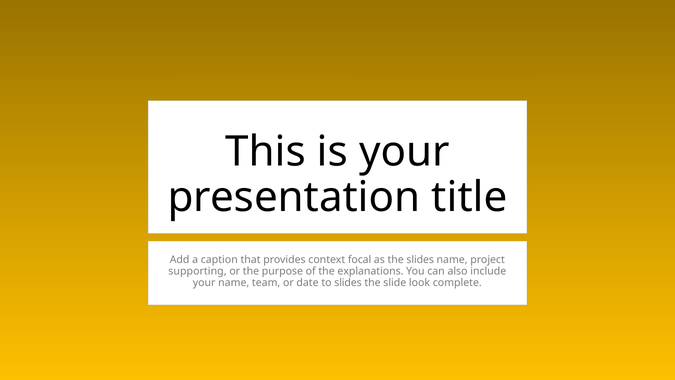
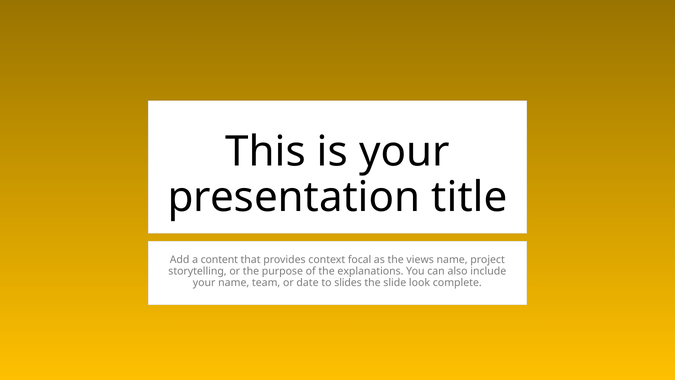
caption: caption -> content (219, 260)
the slides: slides -> views (420, 260)
supporting: supporting -> storytelling (198, 271)
